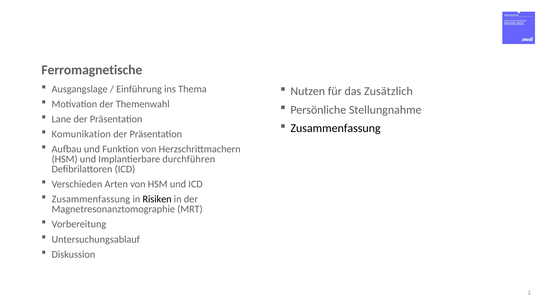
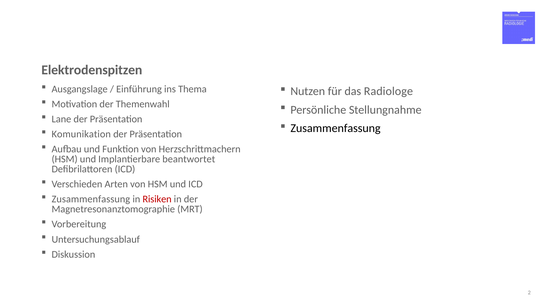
Ferromagnetische: Ferromagnetische -> Elektrodenspitzen (92, 70)
Zusätzlich: Zusätzlich -> Radiologe (388, 91)
durchführen: durchführen -> beantwortet (189, 159)
Risiken colour: black -> red (157, 199)
